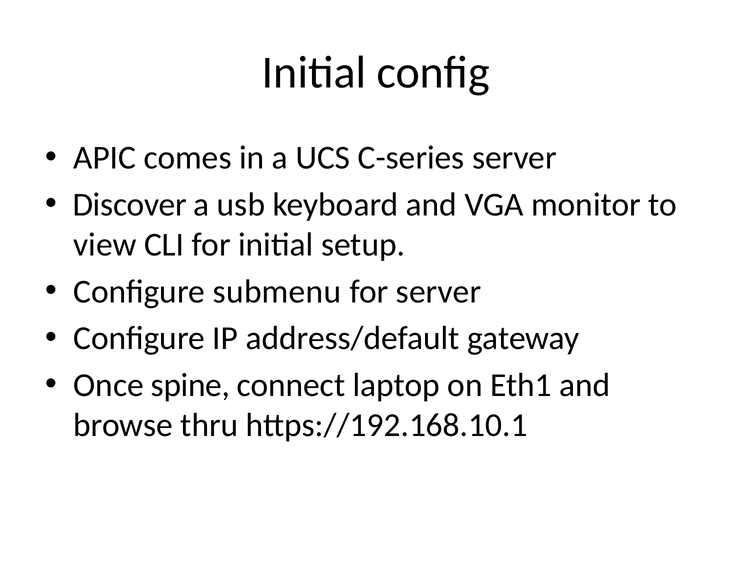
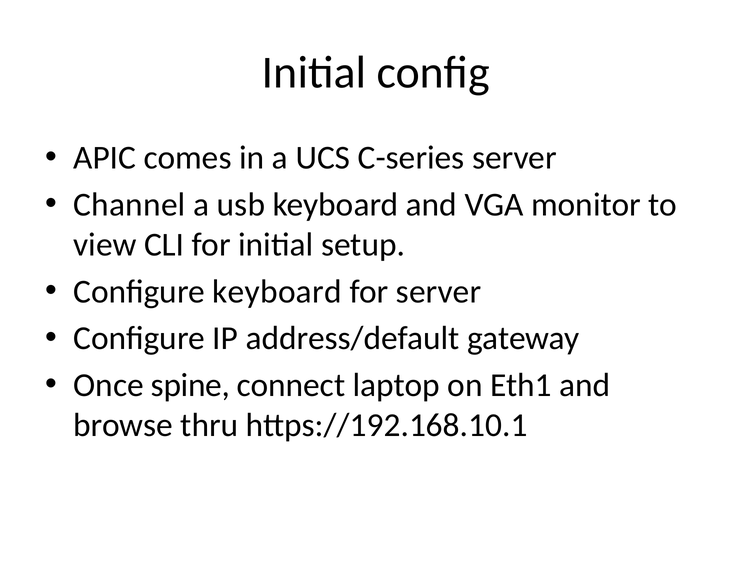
Discover: Discover -> Channel (129, 205)
Configure submenu: submenu -> keyboard (277, 291)
